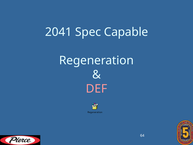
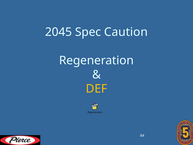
2041: 2041 -> 2045 (58, 32)
Capable: Capable -> Caution (126, 32)
DEF colour: pink -> yellow (96, 89)
